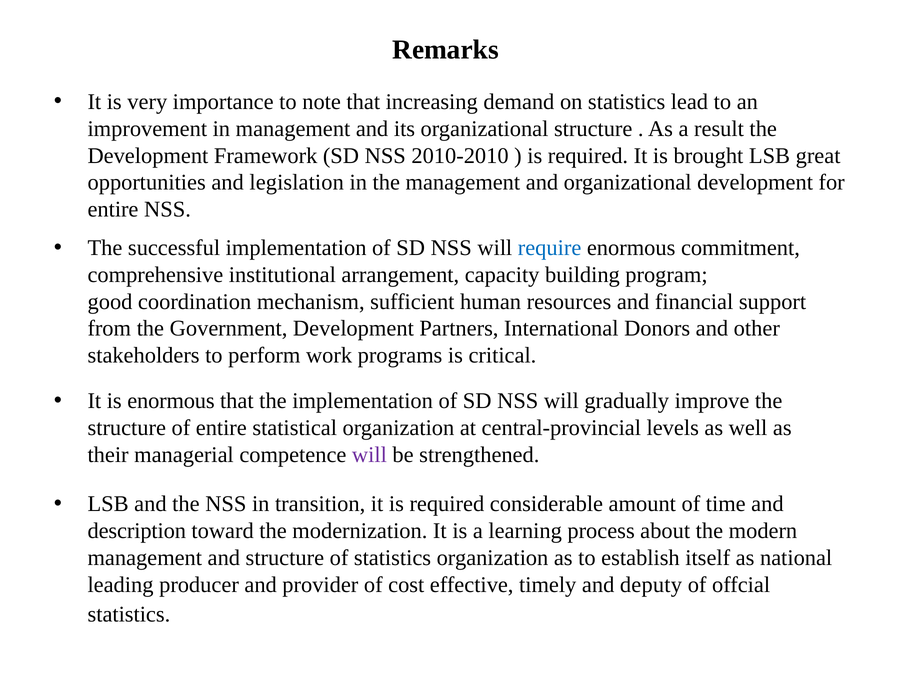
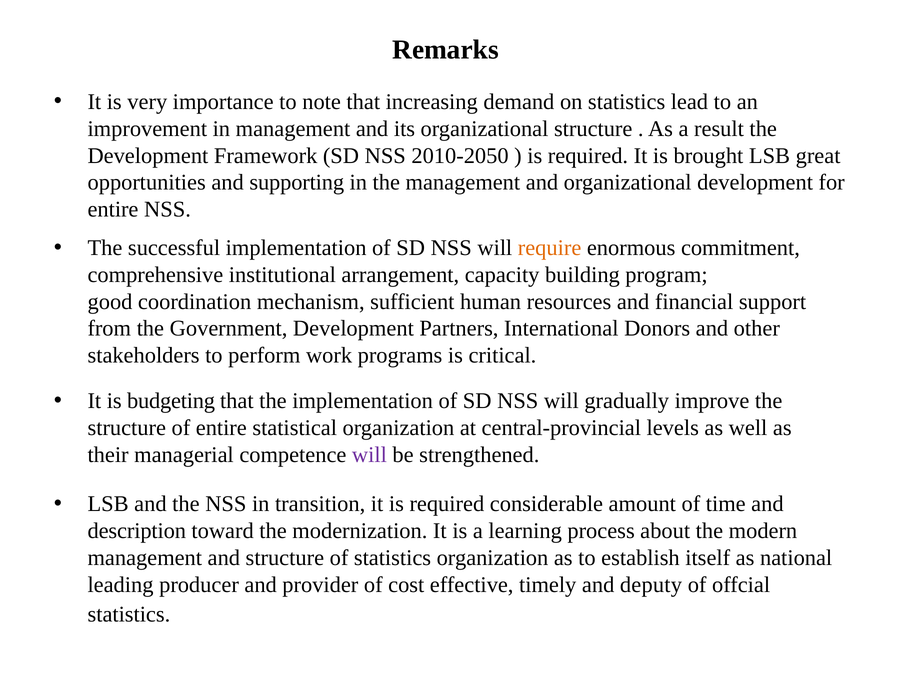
2010-2010: 2010-2010 -> 2010-2050 (460, 156)
legislation: legislation -> supporting (297, 183)
require colour: blue -> orange (550, 248)
is enormous: enormous -> budgeting (171, 401)
